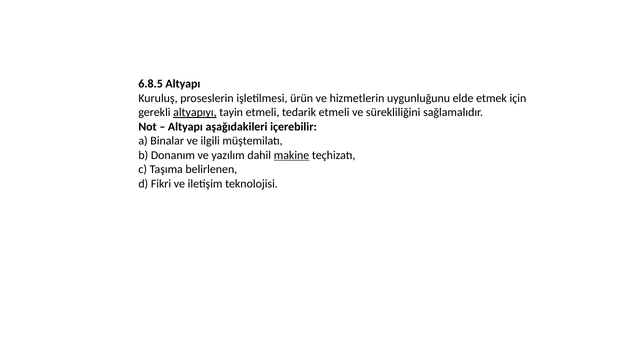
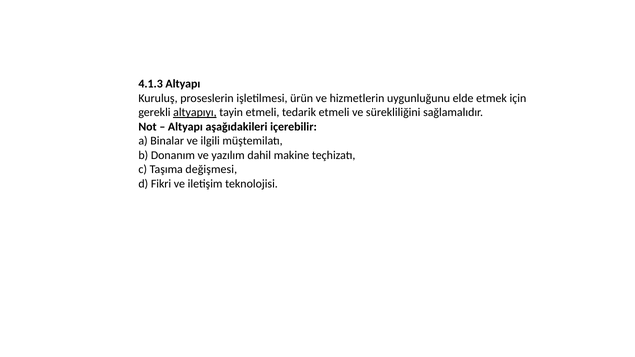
6.8.5: 6.8.5 -> 4.1.3 (151, 84)
makine underline: present -> none (292, 155)
belirlenen: belirlenen -> değişmesi (211, 170)
